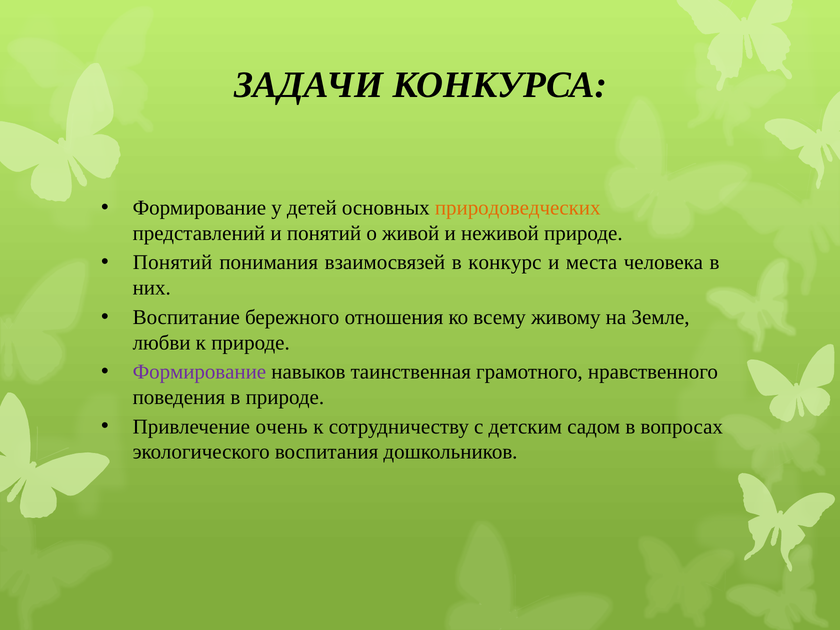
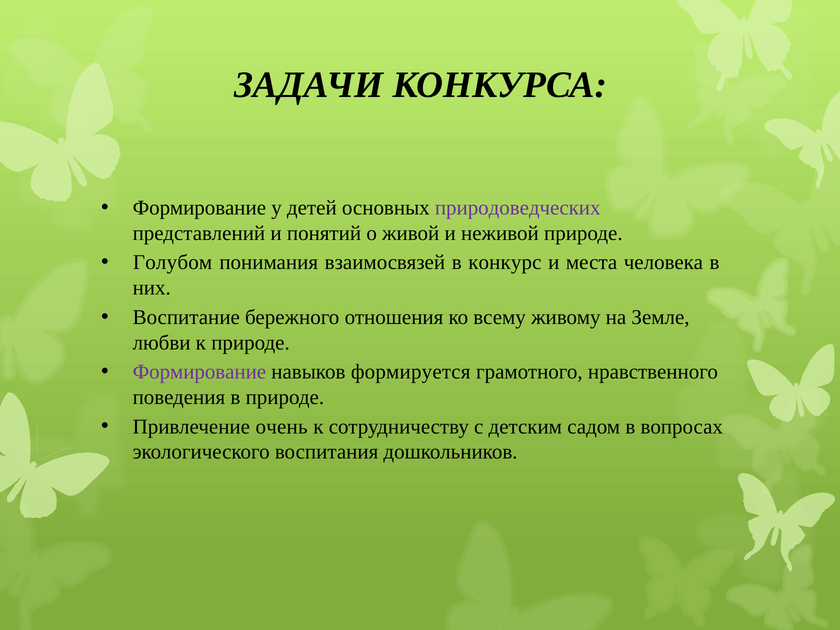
природоведческих colour: orange -> purple (518, 208)
Понятий: Понятий -> Голубом (173, 263)
таинственная: таинственная -> формируется (411, 372)
